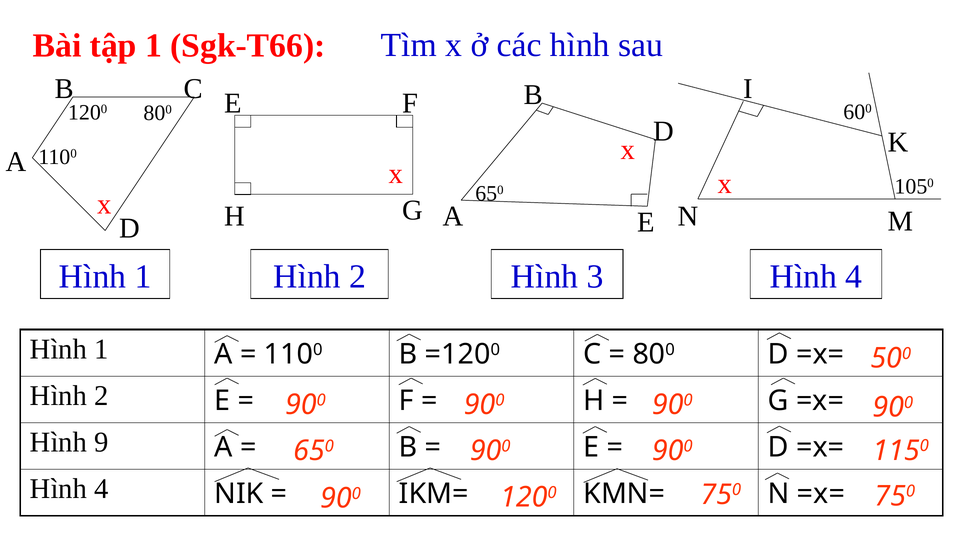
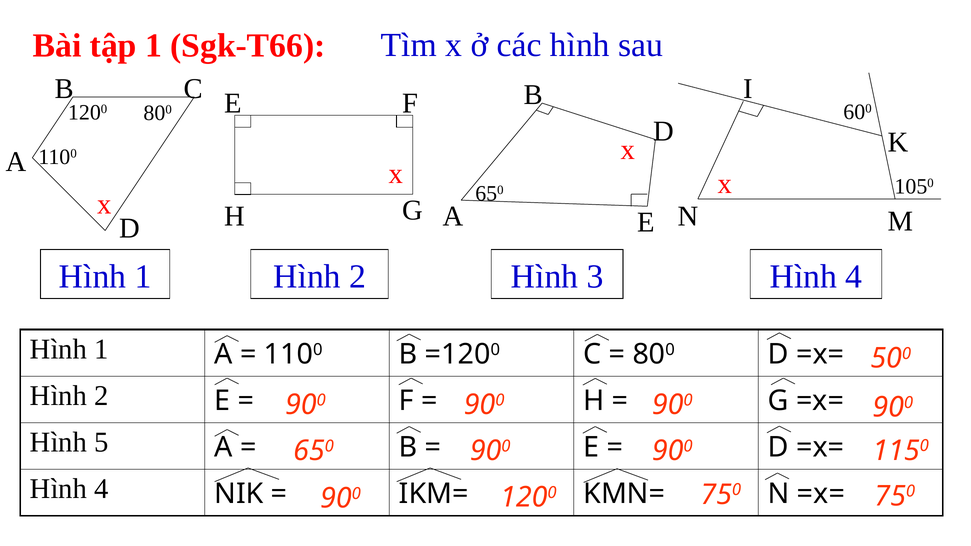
9: 9 -> 5 (101, 442)
